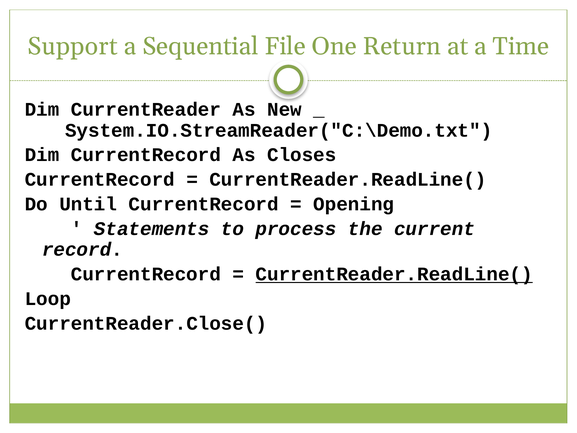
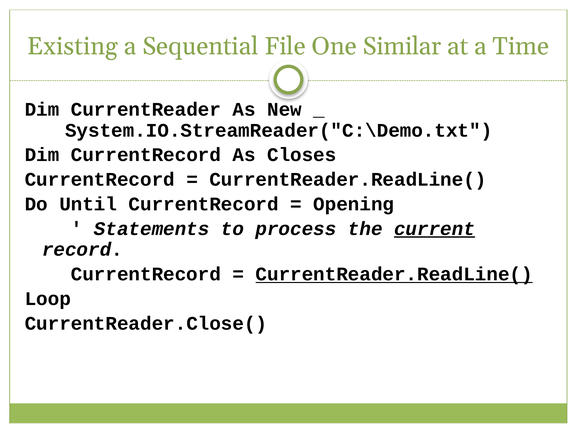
Support: Support -> Existing (73, 46)
Return: Return -> Similar (402, 46)
current underline: none -> present (435, 229)
